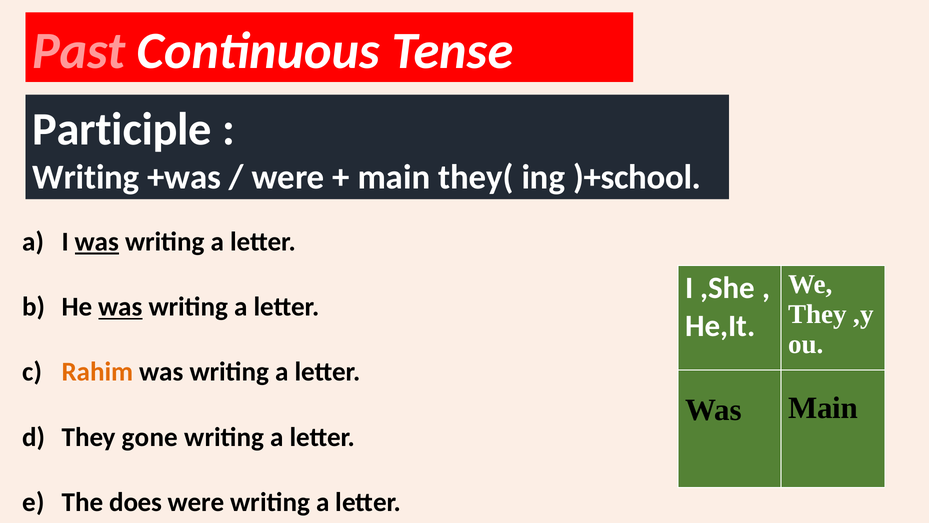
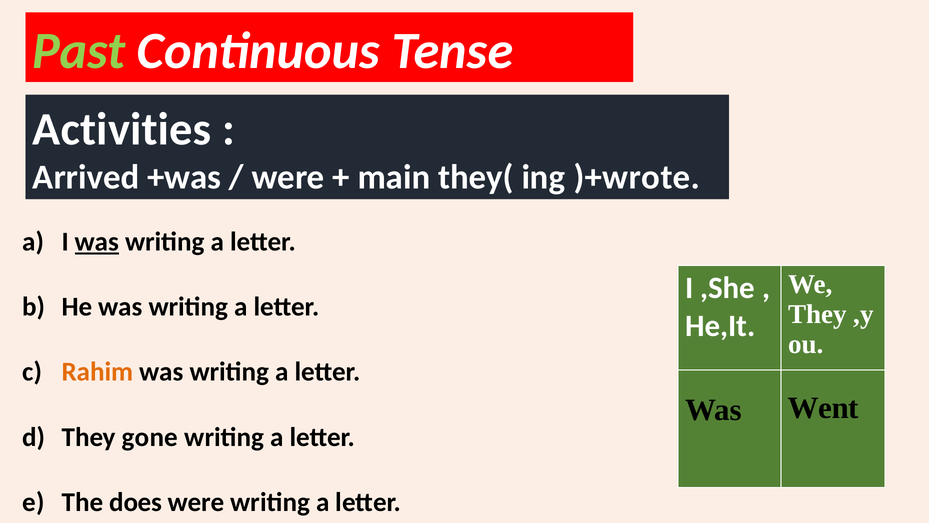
Past colour: pink -> light green (79, 51)
Participle: Participle -> Activities (122, 129)
Writing: Writing -> Arrived (86, 177)
)+school: )+school -> )+wrote (637, 177)
was underline: present -> none (120, 307)
Was Main: Main -> Went (823, 408)
